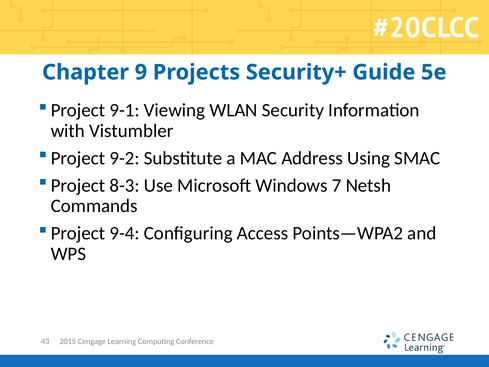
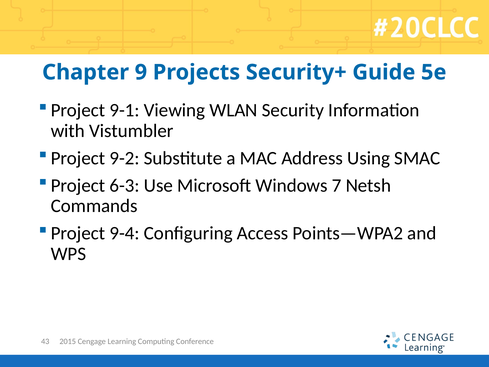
8-3: 8-3 -> 6-3 (125, 185)
